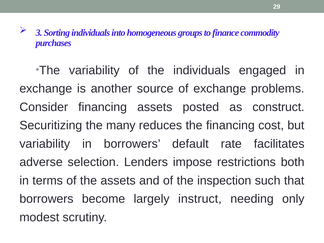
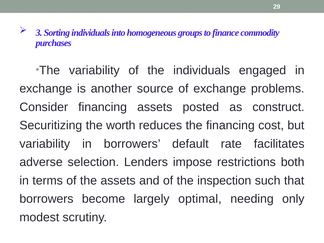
many: many -> worth (121, 125)
instruct: instruct -> optimal (200, 199)
